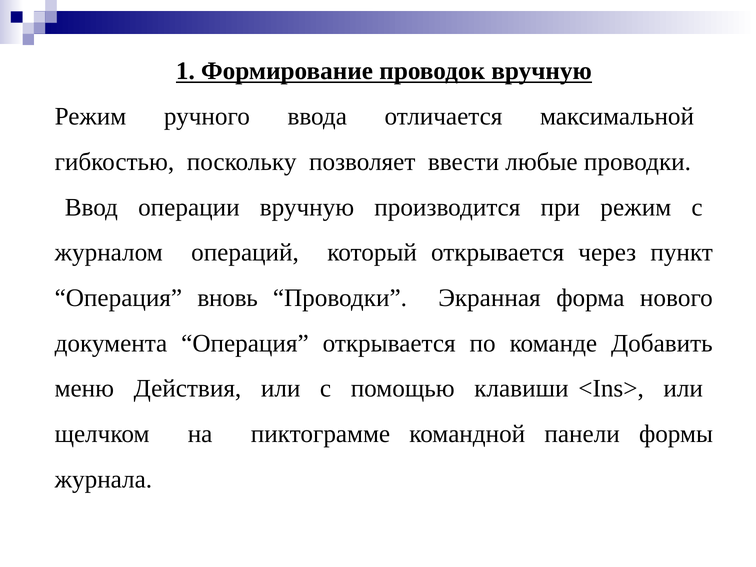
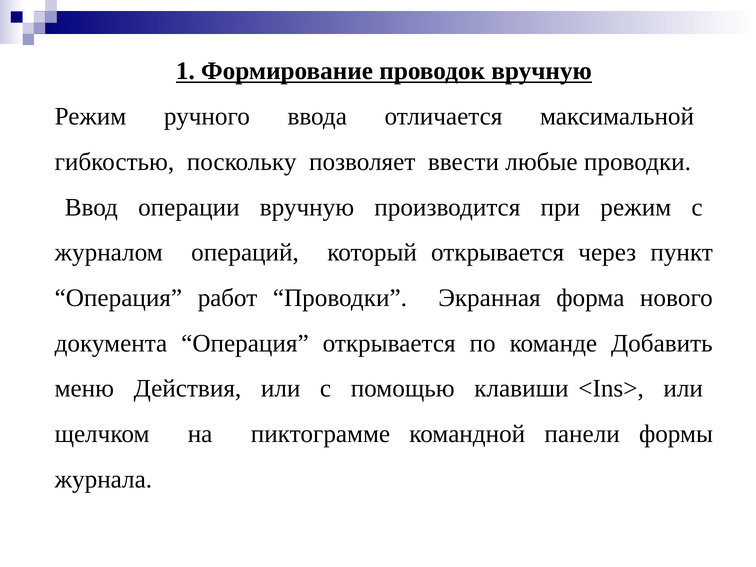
вновь: вновь -> работ (228, 298)
